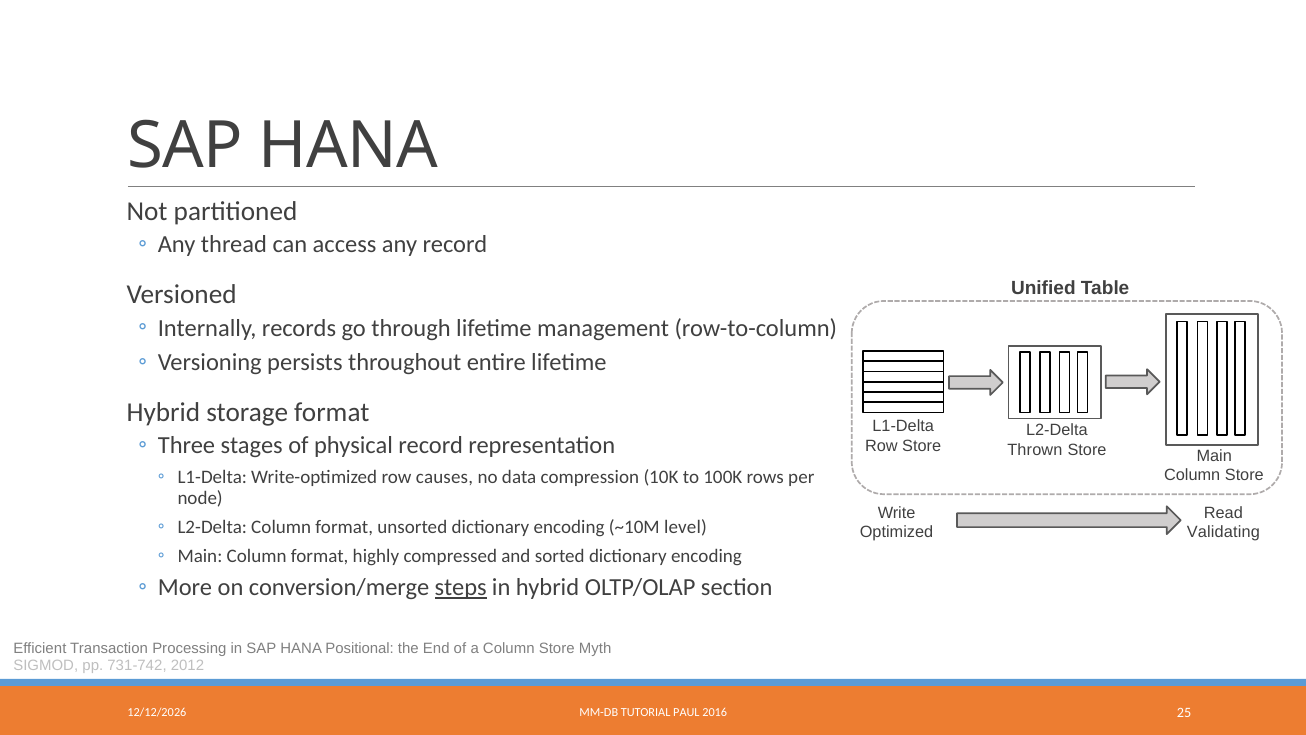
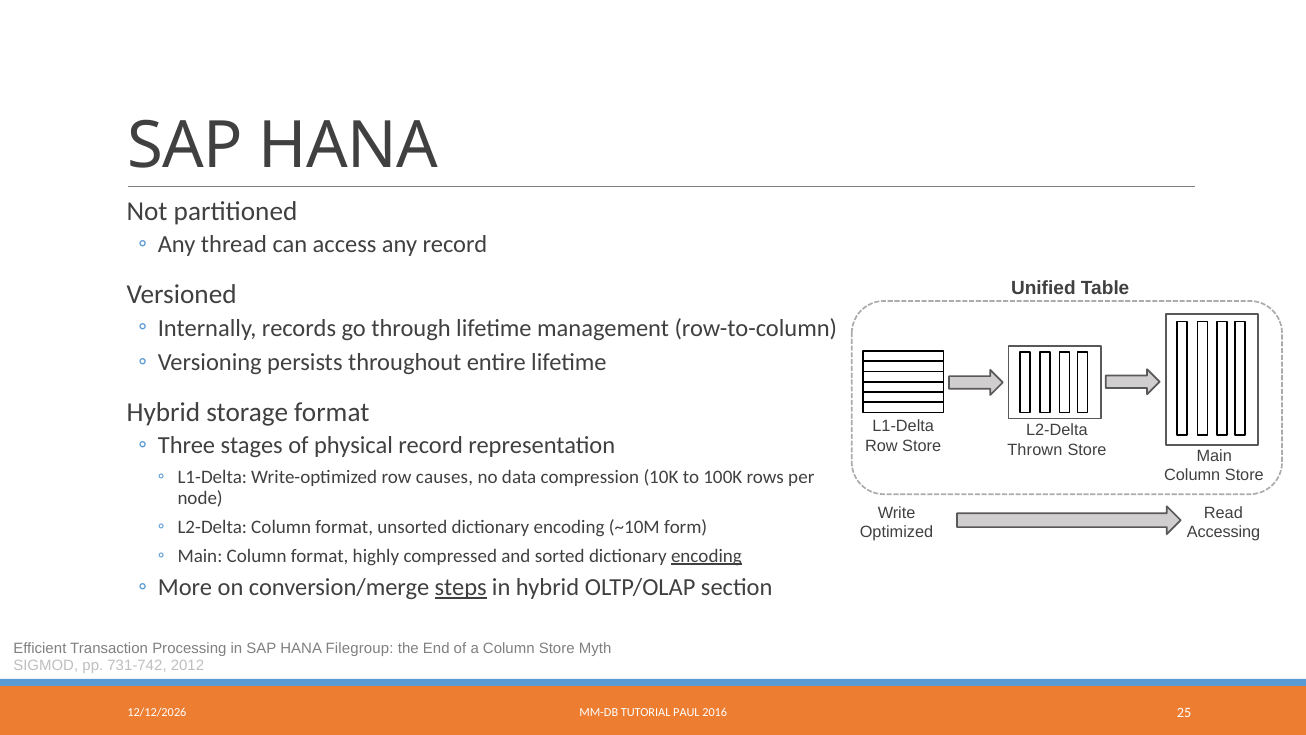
level: level -> form (686, 527)
Validating: Validating -> Accessing (1223, 532)
encoding underline: none -> present (706, 556)
Positional: Positional -> Filegroup (360, 648)
